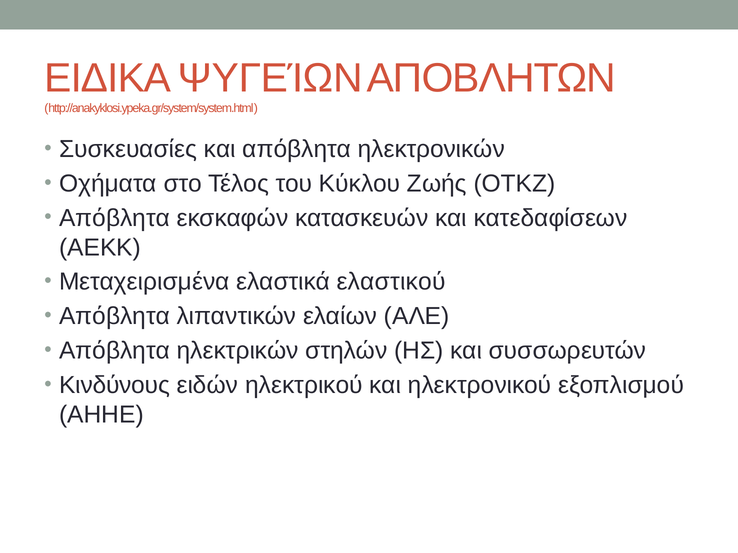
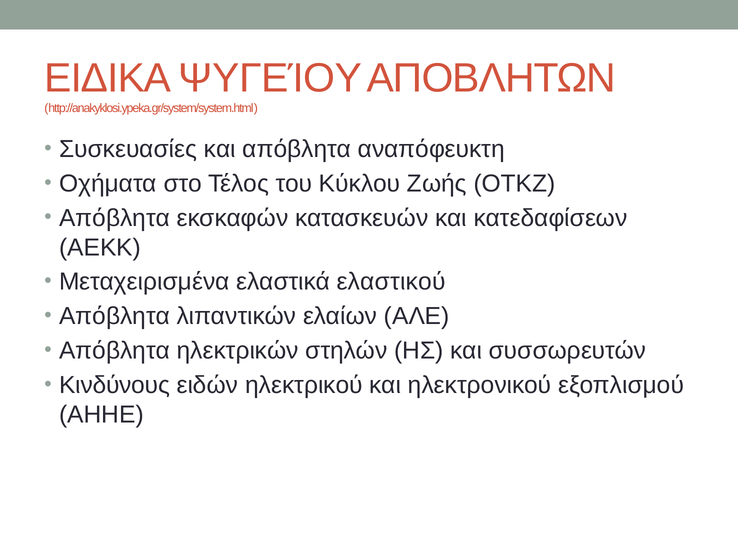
ΨΥΓΕΊΩΝ: ΨΥΓΕΊΩΝ -> ΨΥΓΕΊΟΥ (270, 79)
ηλεκτρονικών: ηλεκτρονικών -> αναπόφευκτη (431, 149)
